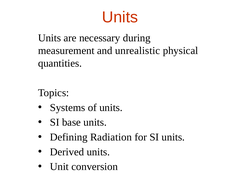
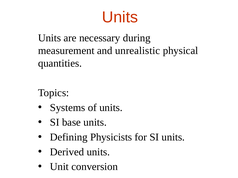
Radiation: Radiation -> Physicists (111, 137)
